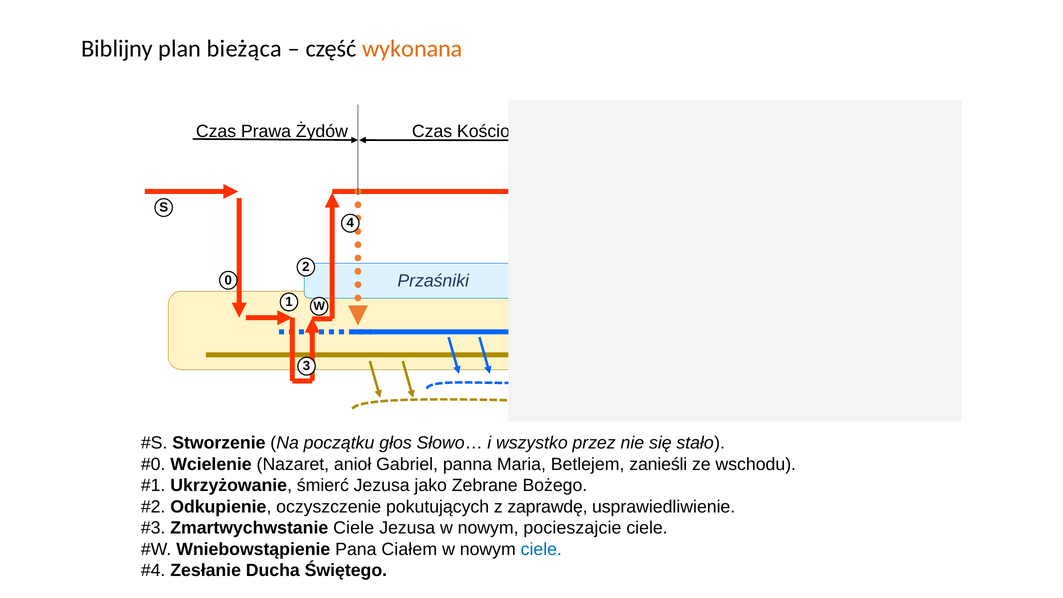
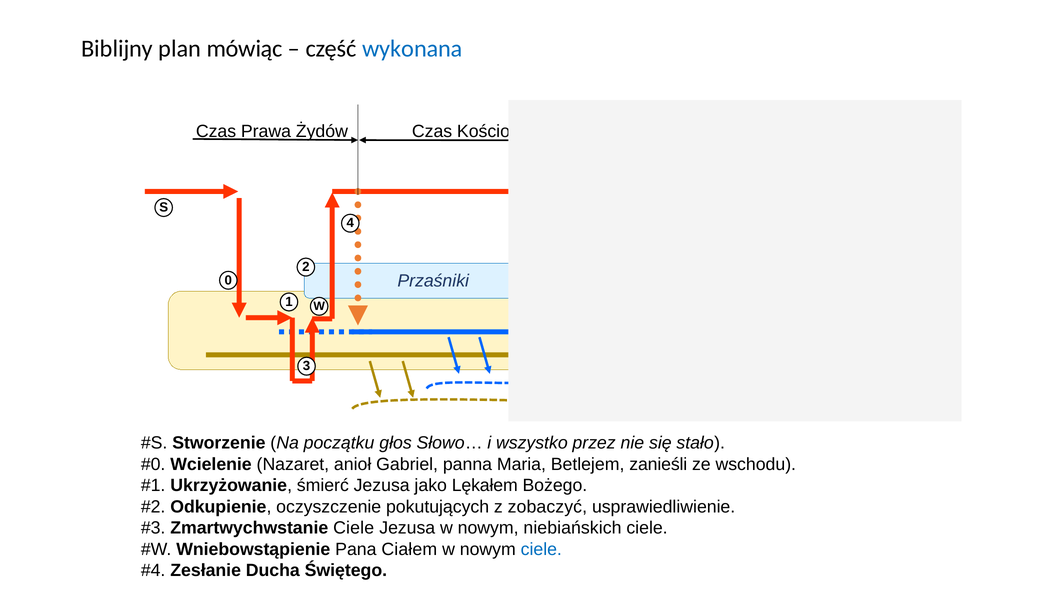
bieżąca: bieżąca -> mówiąc (245, 49)
wykonana colour: orange -> blue (412, 49)
Zebrane: Zebrane -> Lękałem (485, 486)
zaprawdę: zaprawdę -> zobaczyć (547, 507)
pocieszajcie: pocieszajcie -> niebiańskich (573, 528)
